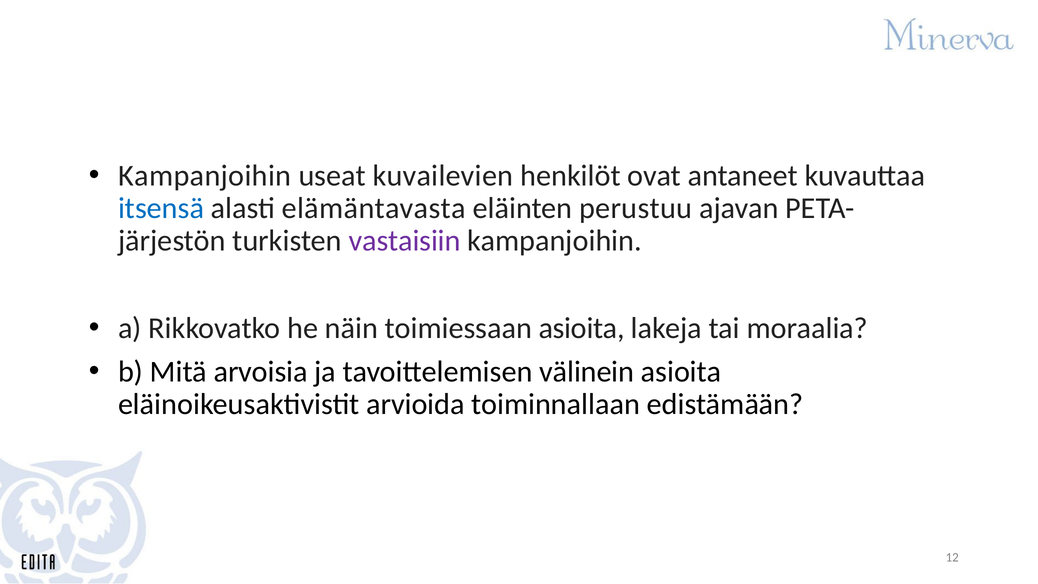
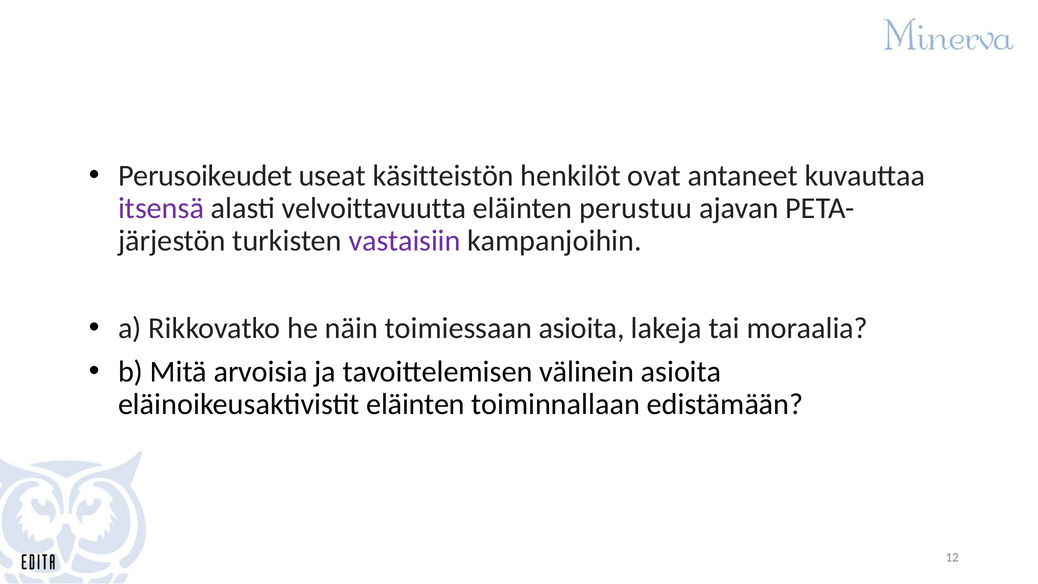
Kampanjoihin: Kampanjoihin -> Perusoikeudet (205, 175)
kuvailevien: kuvailevien -> käsitteistön (443, 175)
itsensä colour: blue -> purple (161, 208)
elämäntavasta: elämäntavasta -> velvoittavuutta (374, 208)
eläinoikeusaktivistit arvioida: arvioida -> eläinten (416, 404)
